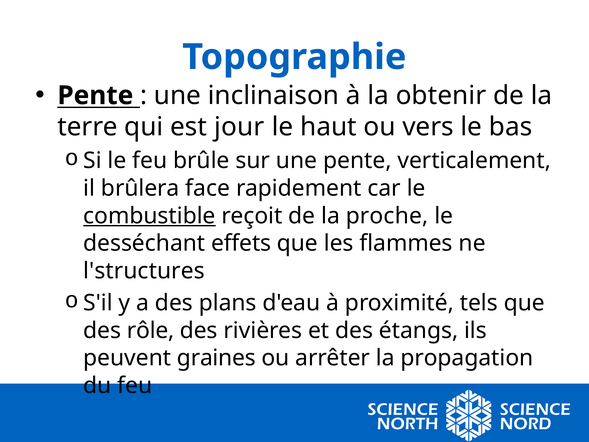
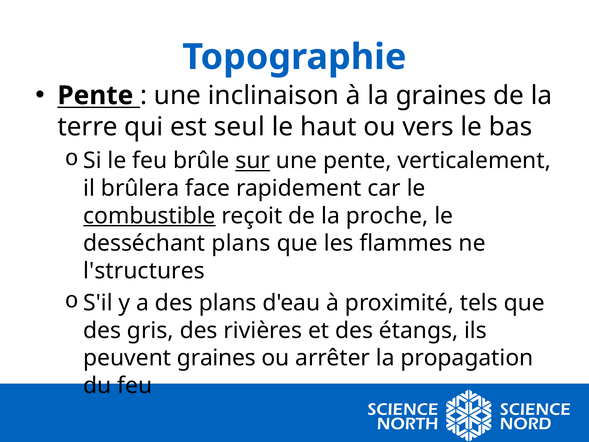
la obtenir: obtenir -> graines (441, 95)
jour: jour -> seul (239, 127)
sur underline: none -> present (253, 161)
desséchant effets: effets -> plans (241, 243)
rôle: rôle -> gris (150, 330)
